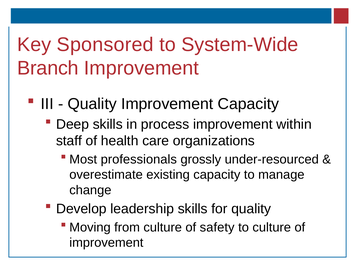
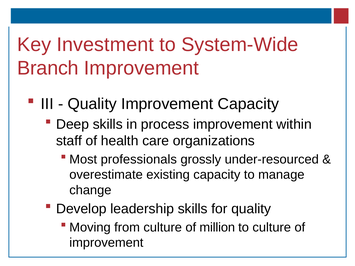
Sponsored: Sponsored -> Investment (105, 45)
safety: safety -> million (217, 228)
